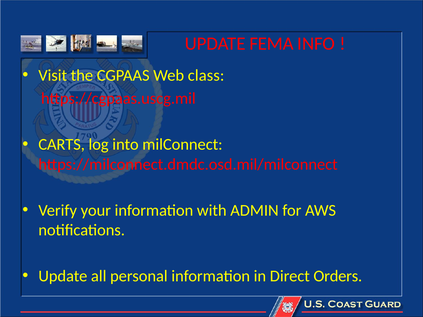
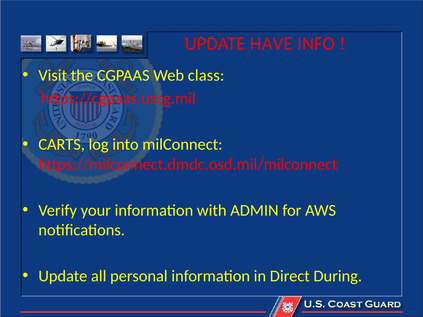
FEMA: FEMA -> HAVE (271, 44)
Orders: Orders -> During (338, 276)
